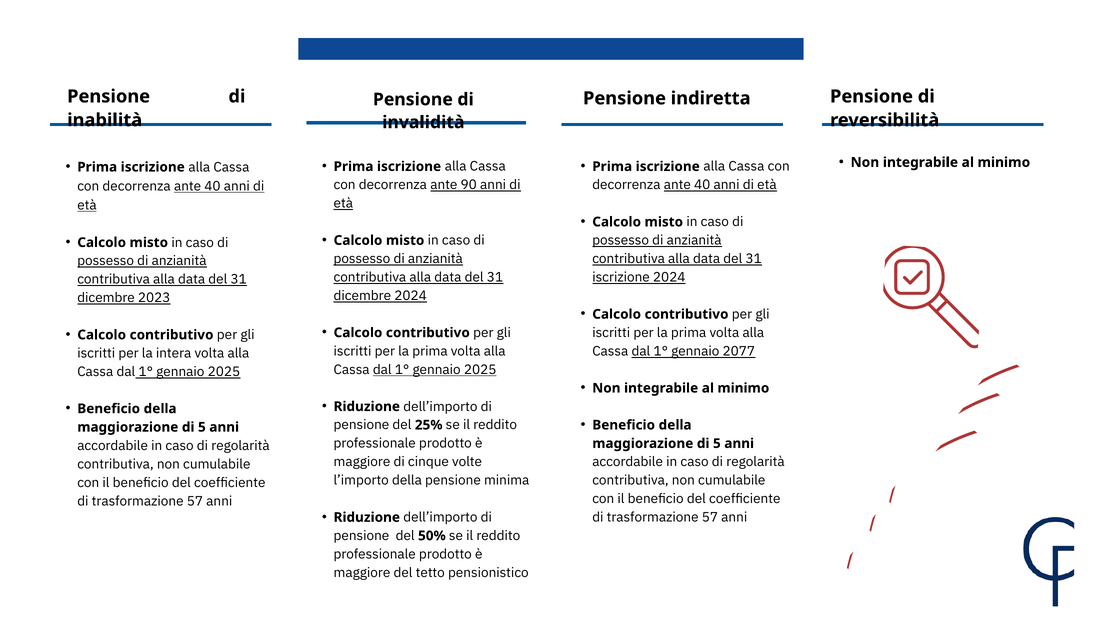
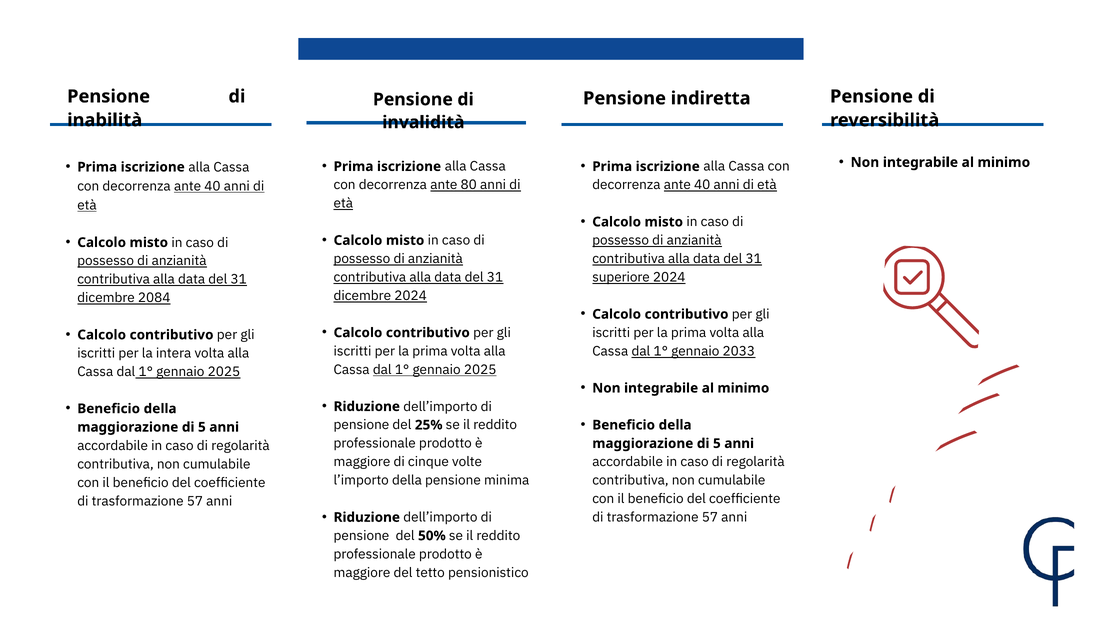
90: 90 -> 80 (469, 185)
iscrizione: iscrizione -> superiore (621, 277)
2023: 2023 -> 2084 (154, 298)
2077: 2077 -> 2033 (739, 351)
